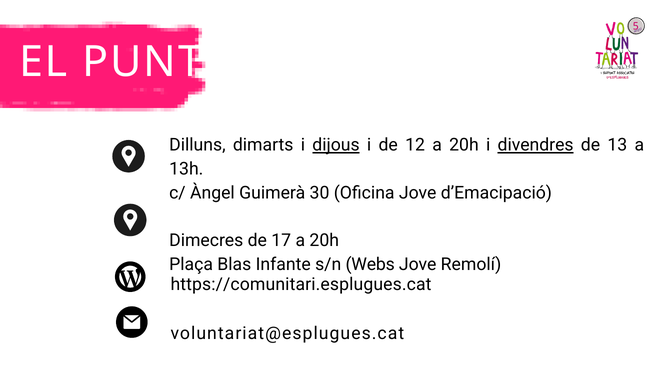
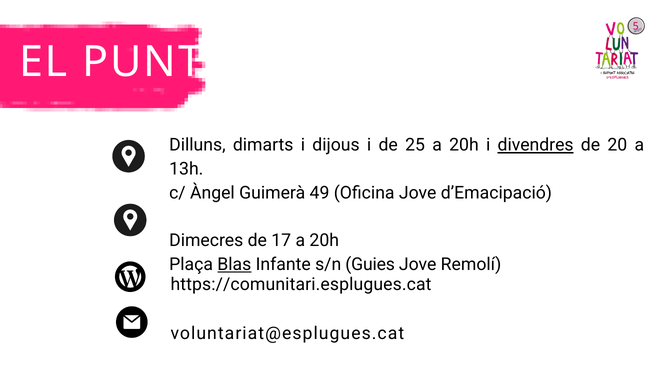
dijous underline: present -> none (336, 145)
12: 12 -> 25 (415, 145)
13: 13 -> 20 (617, 145)
30: 30 -> 49 (320, 193)
Blas underline: none -> present (234, 264)
Webs: Webs -> Guies (370, 264)
